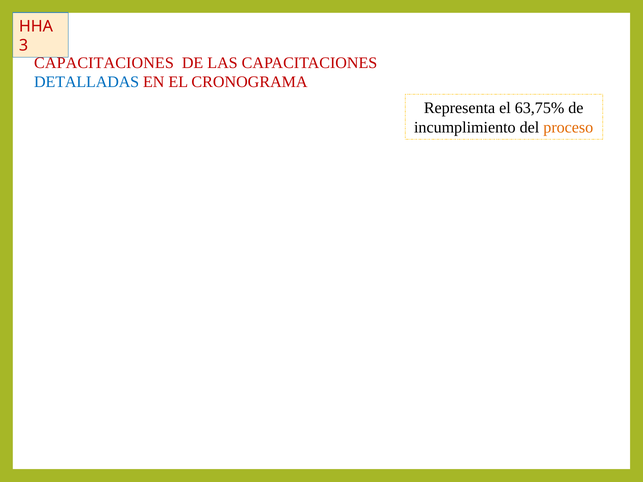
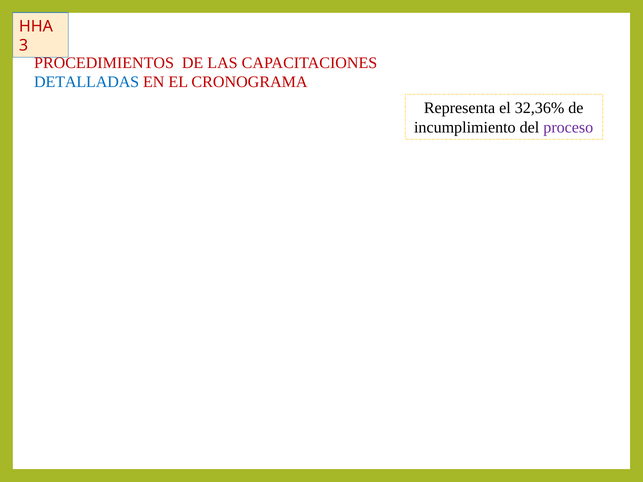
CAPACITACIONES: CAPACITACIONES -> PROCEDIMIENTOS (104, 63)
63,75%: 63,75% -> 32,36% (540, 108)
proceso colour: orange -> purple (568, 127)
